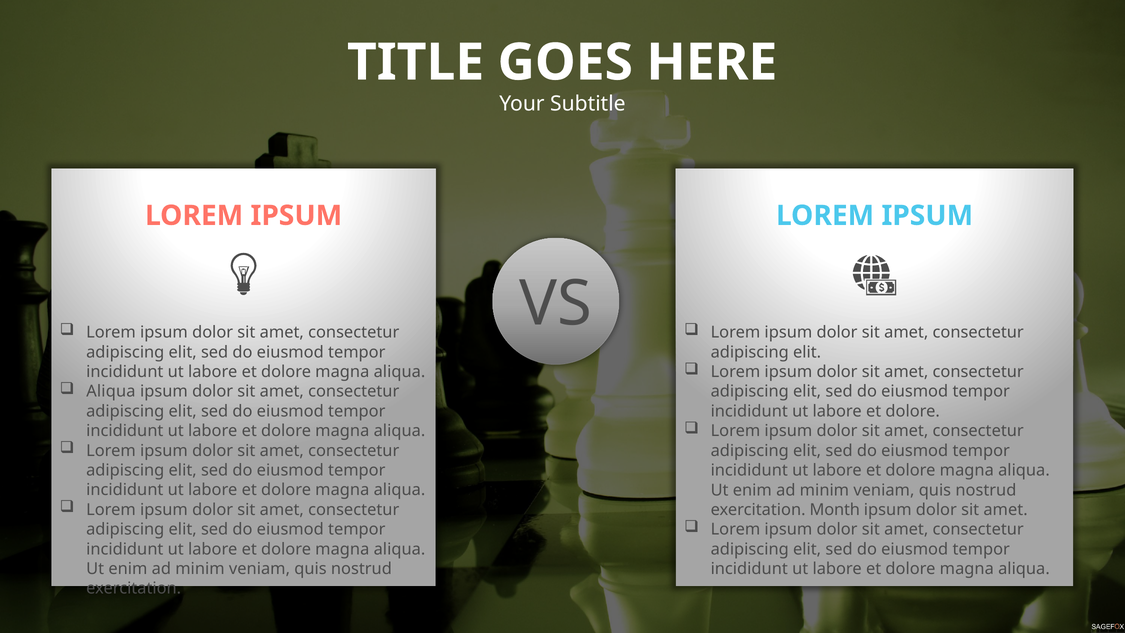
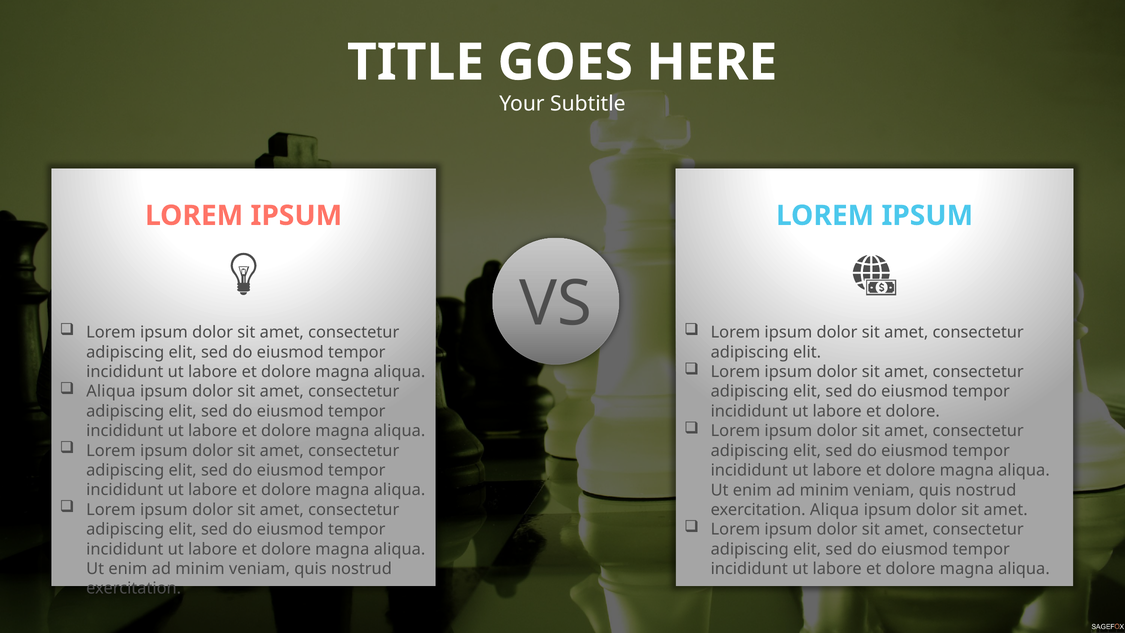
exercitation Month: Month -> Aliqua (835, 510)
